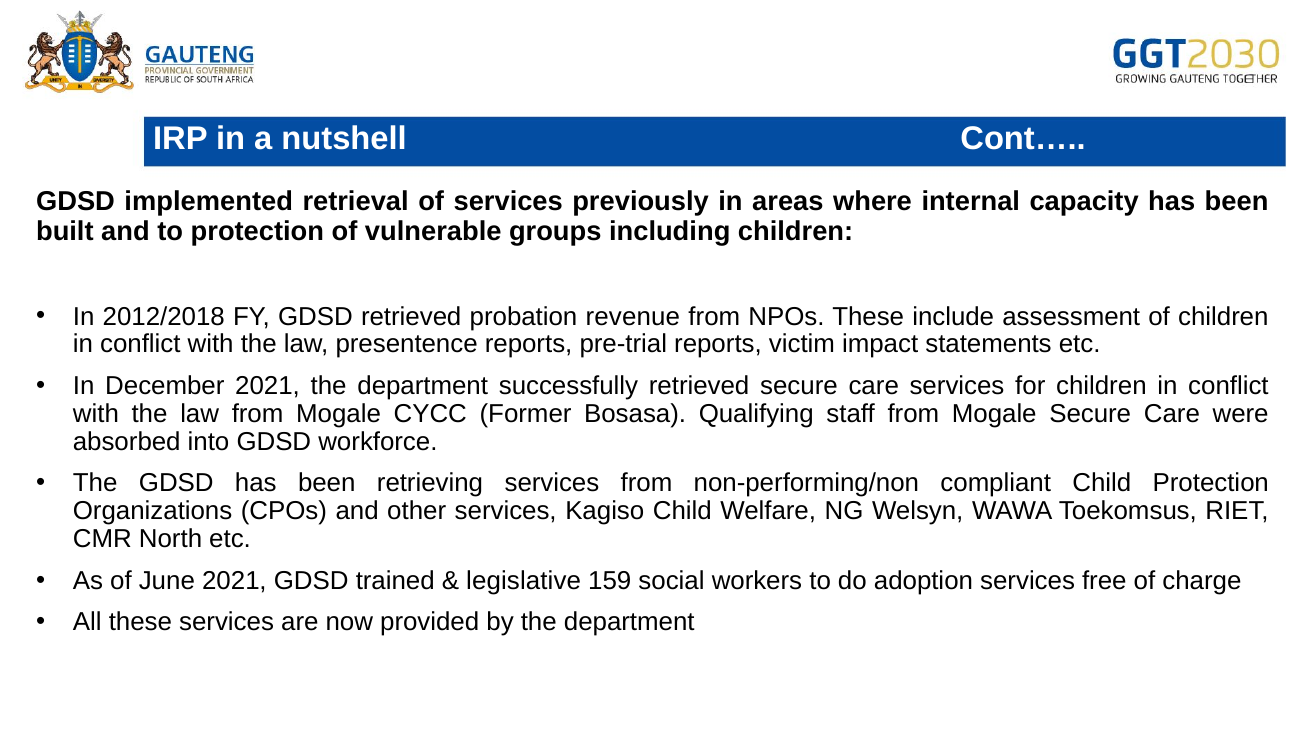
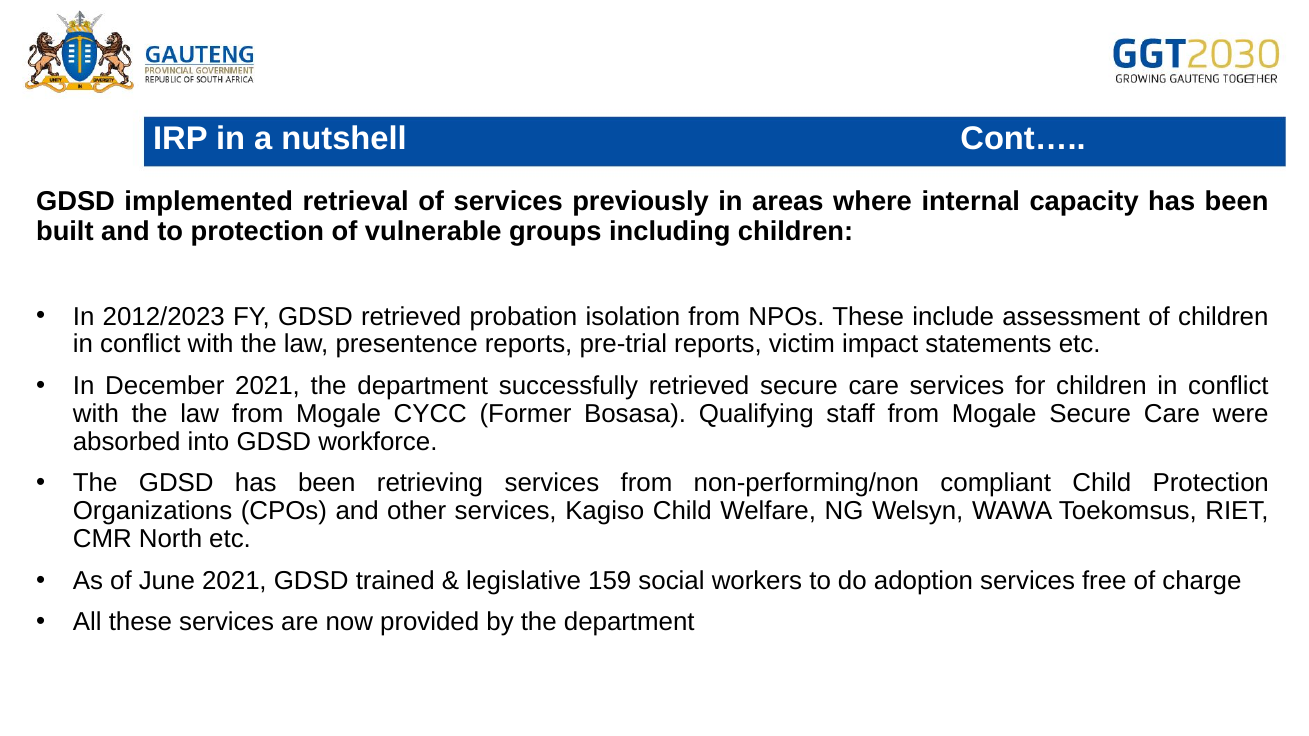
2012/2018: 2012/2018 -> 2012/2023 (164, 317)
revenue: revenue -> isolation (633, 317)
